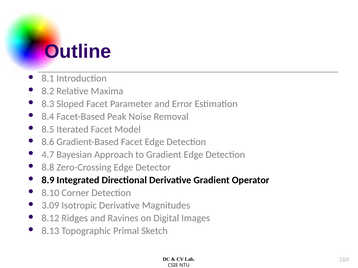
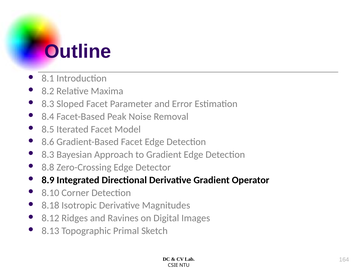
4.7: 4.7 -> 8.3 (48, 155)
3.09: 3.09 -> 8.18 (50, 206)
